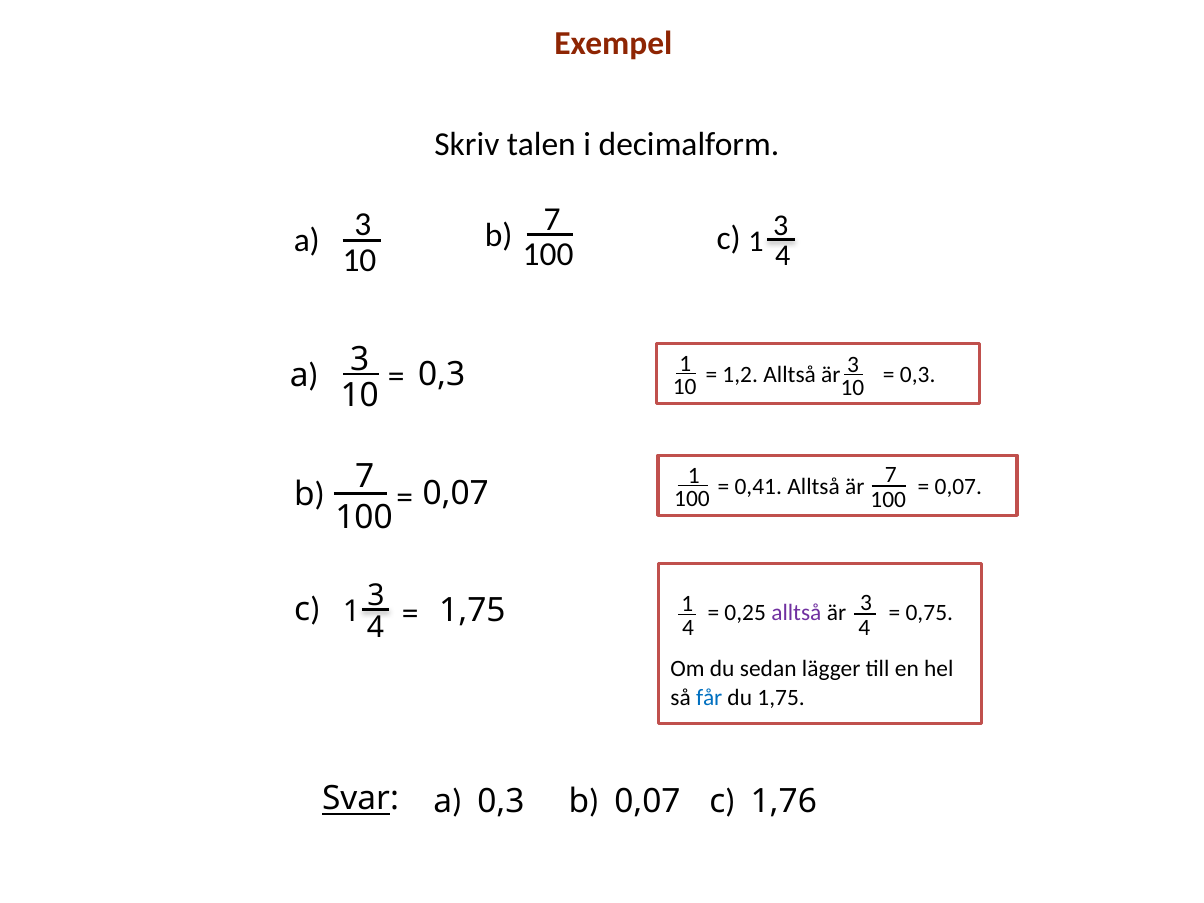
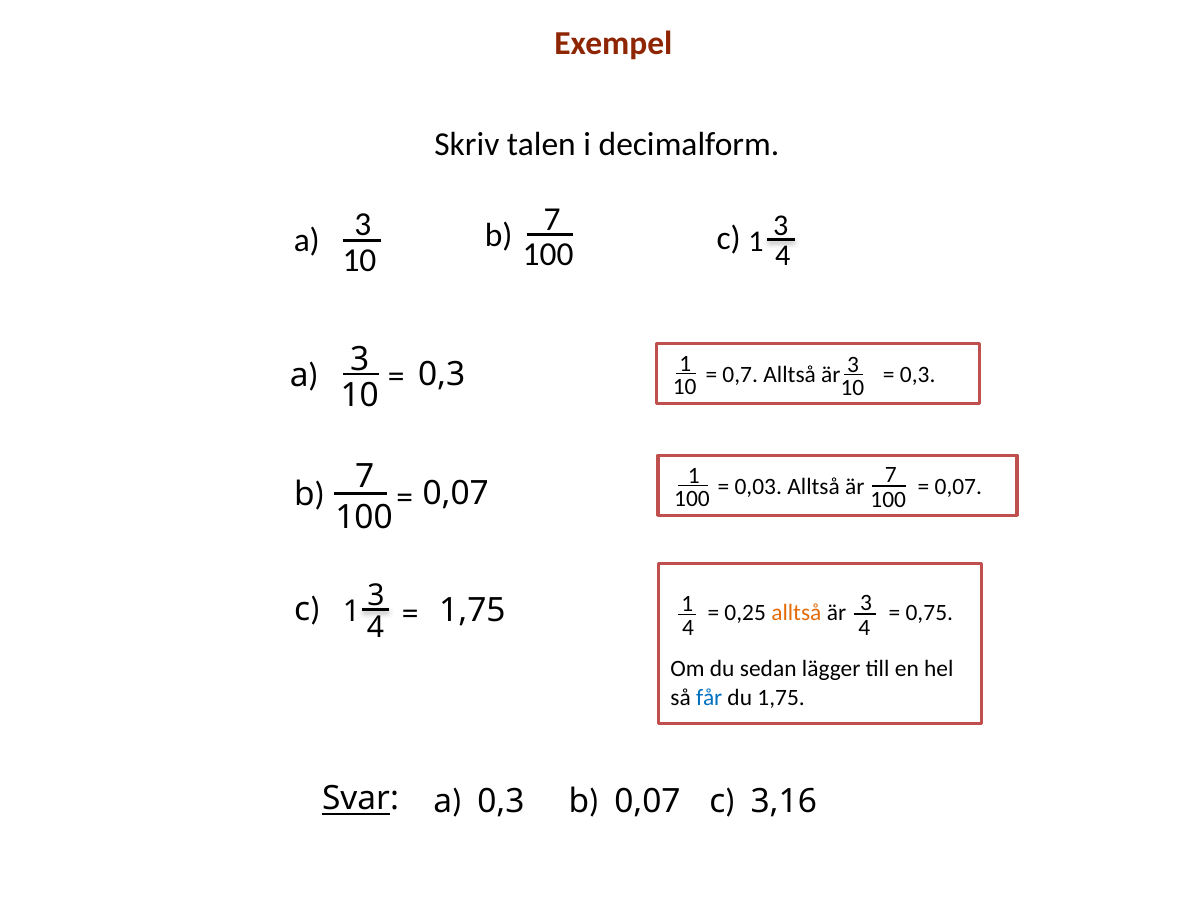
1,2: 1,2 -> 0,7 (740, 375)
0,41: 0,41 -> 0,03 (758, 487)
alltså colour: purple -> orange (796, 613)
1,76: 1,76 -> 3,16 (784, 801)
